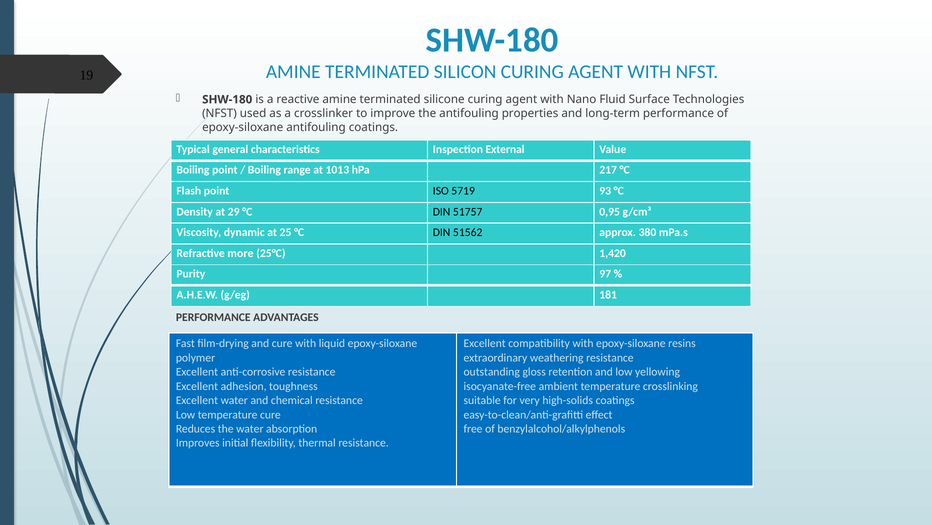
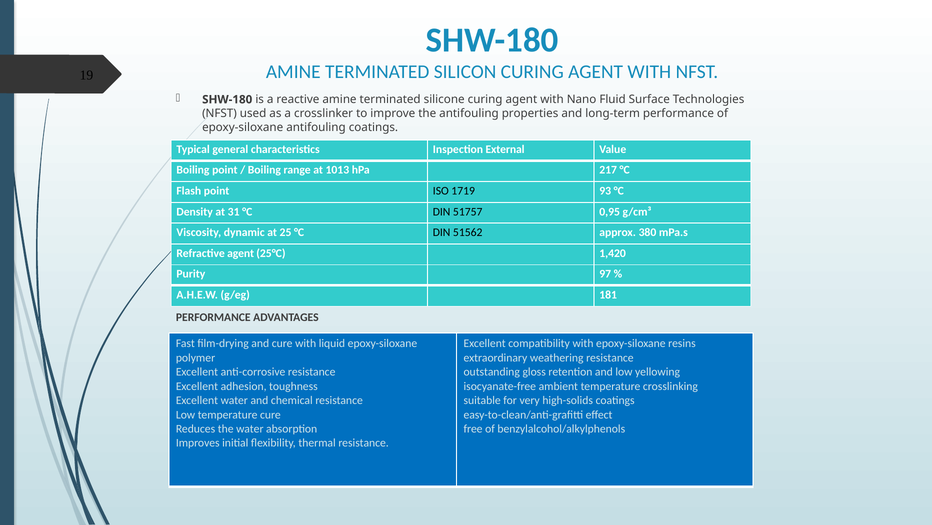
5719: 5719 -> 1719 (463, 191)
29: 29 -> 31 (234, 211)
Refractive more: more -> agent (241, 253)
